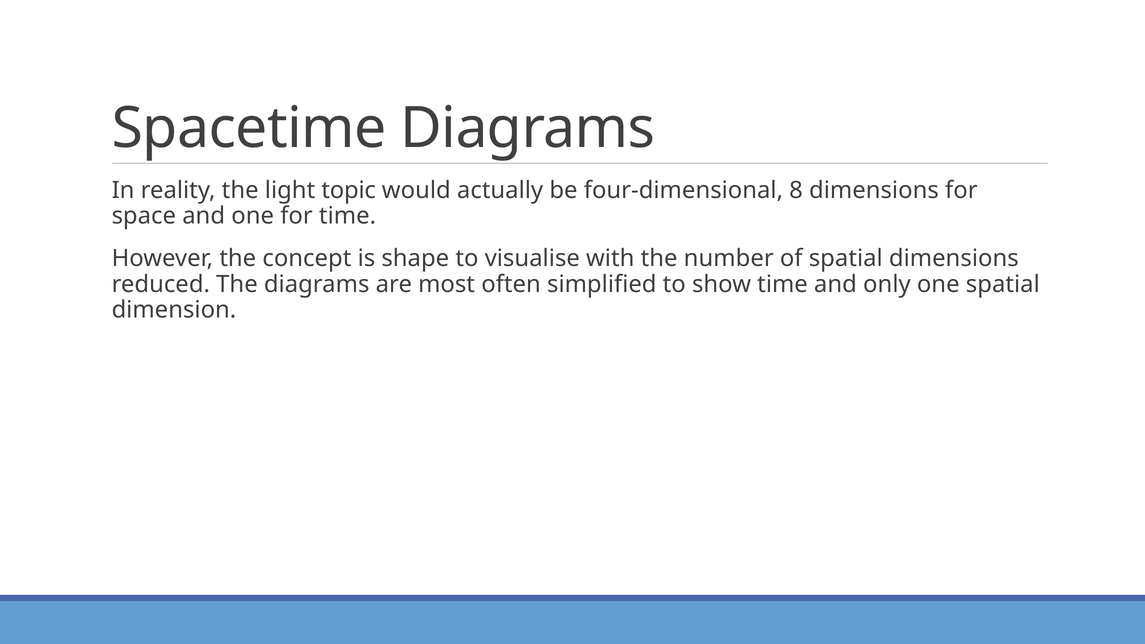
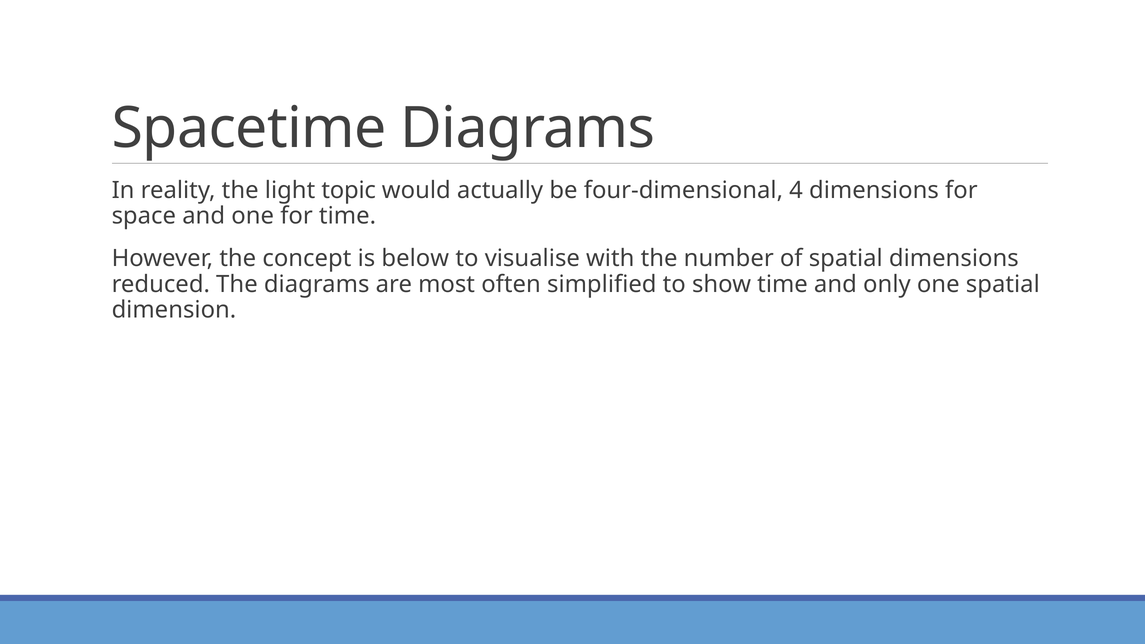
8: 8 -> 4 (796, 190)
shape: shape -> below (415, 259)
